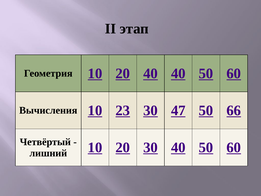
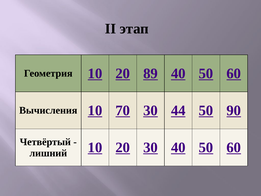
20 40: 40 -> 89 (151, 73)
23: 23 -> 70 (123, 110)
47: 47 -> 44 (178, 110)
66: 66 -> 90 (234, 110)
